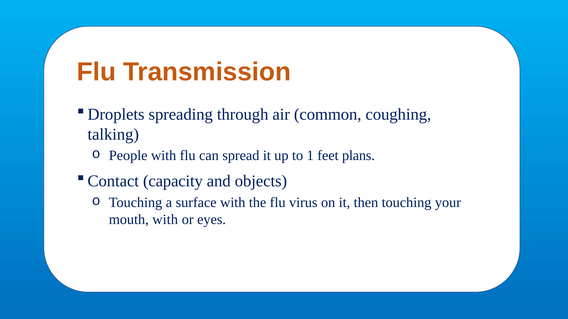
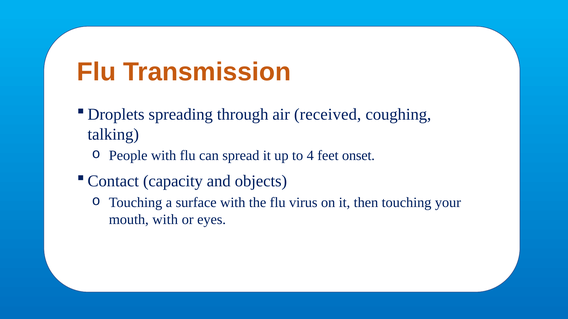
common: common -> received (328, 115)
1: 1 -> 4 (310, 156)
plans: plans -> onset (358, 156)
